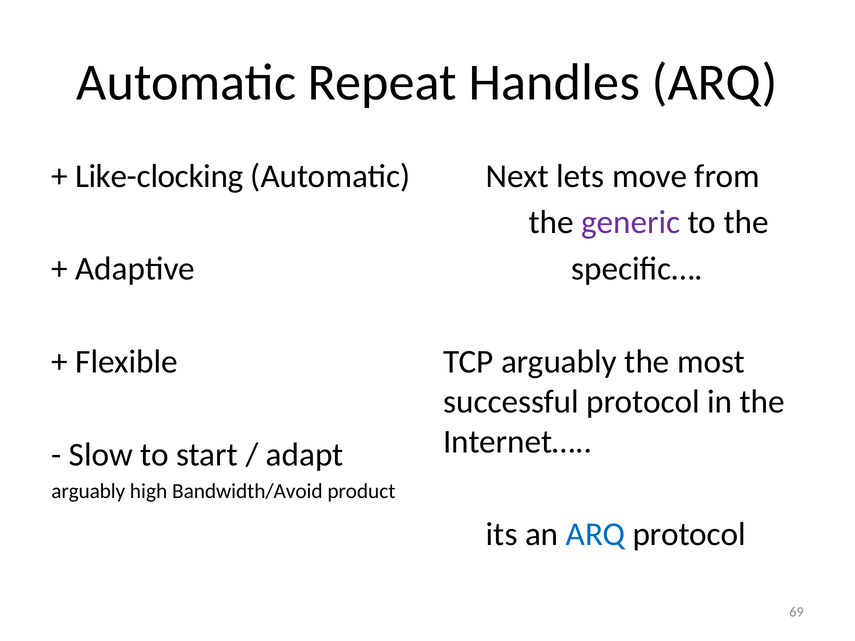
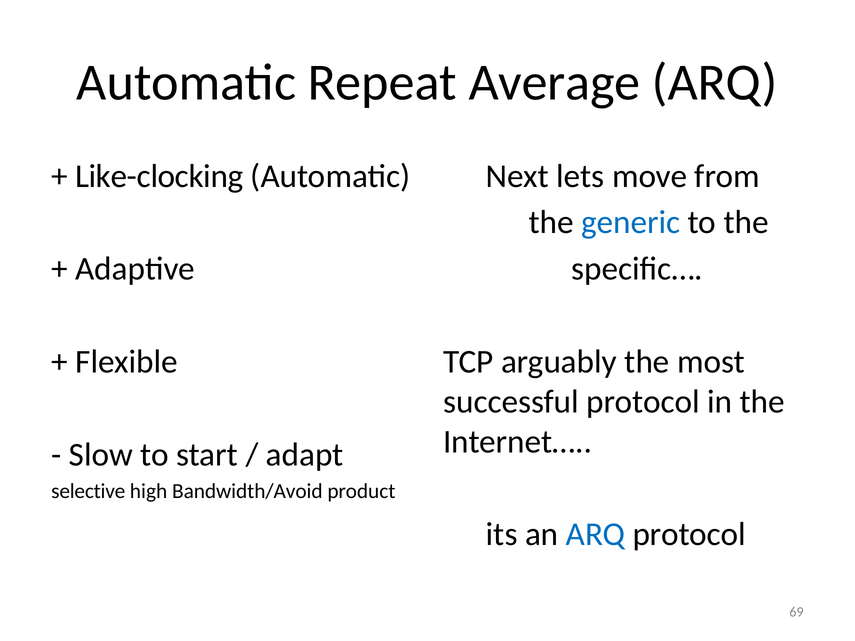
Handles: Handles -> Average (554, 83)
generic colour: purple -> blue (631, 223)
arguably: arguably -> selective (88, 491)
